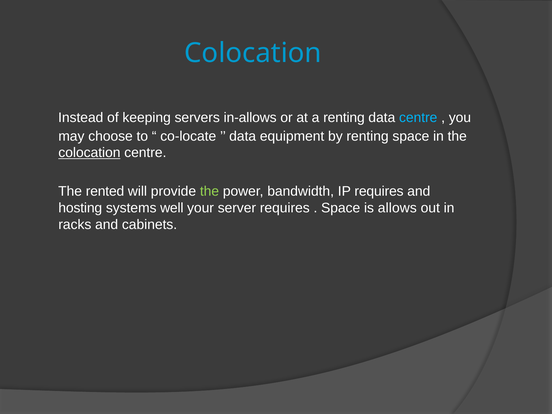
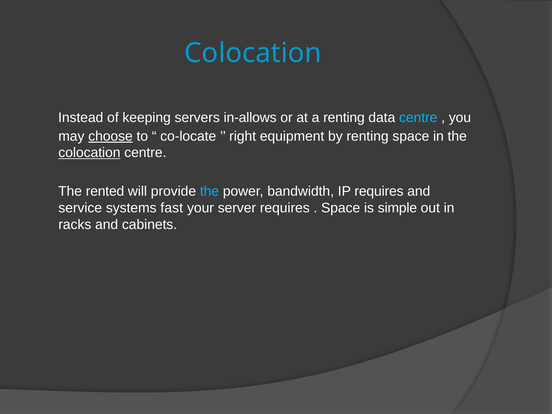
choose underline: none -> present (111, 136)
data: data -> right (243, 136)
the colour: light green -> light blue (209, 191)
hosting: hosting -> service (80, 208)
well: well -> fast (172, 208)
allows: allows -> simple (397, 208)
